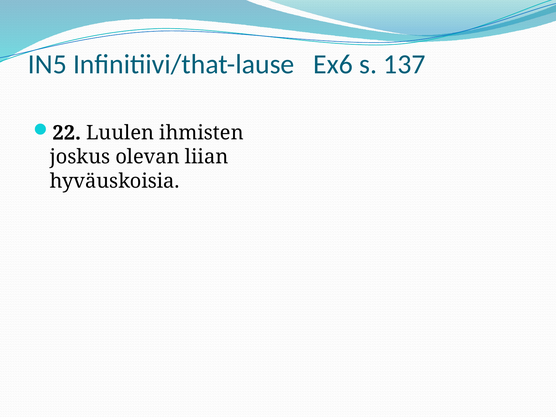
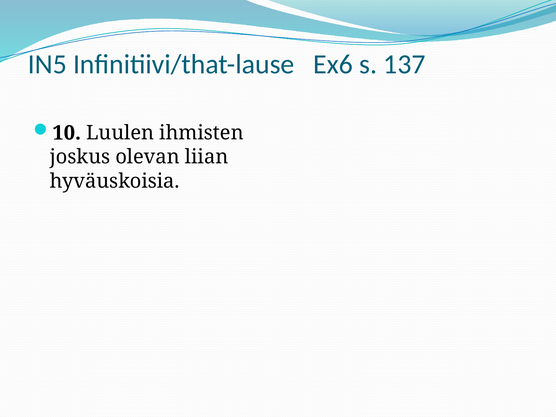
22: 22 -> 10 (67, 133)
